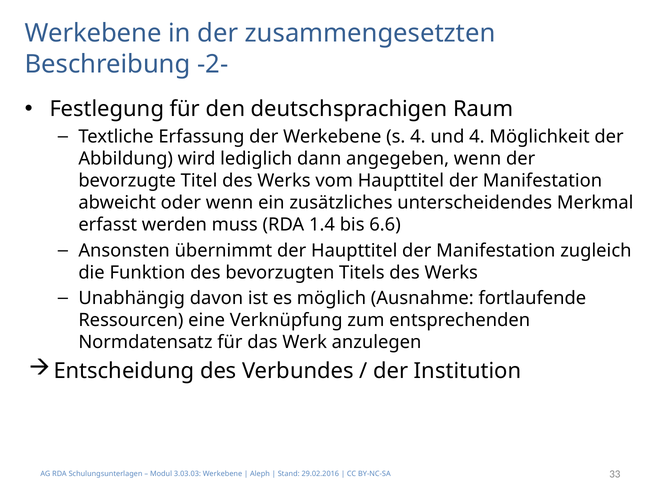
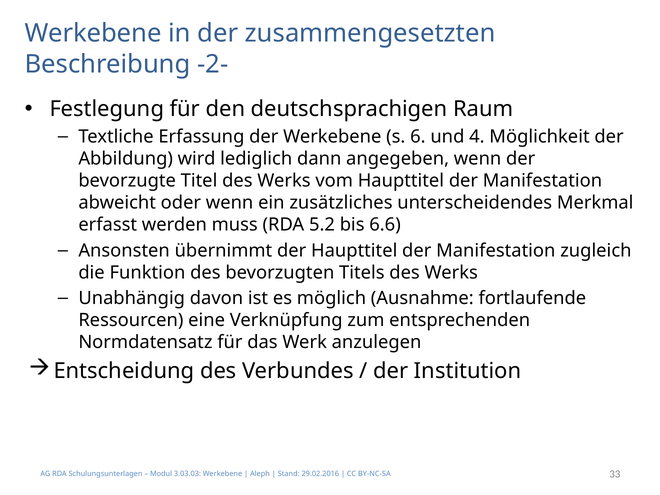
s 4: 4 -> 6 (418, 137)
1.4: 1.4 -> 5.2 (322, 225)
